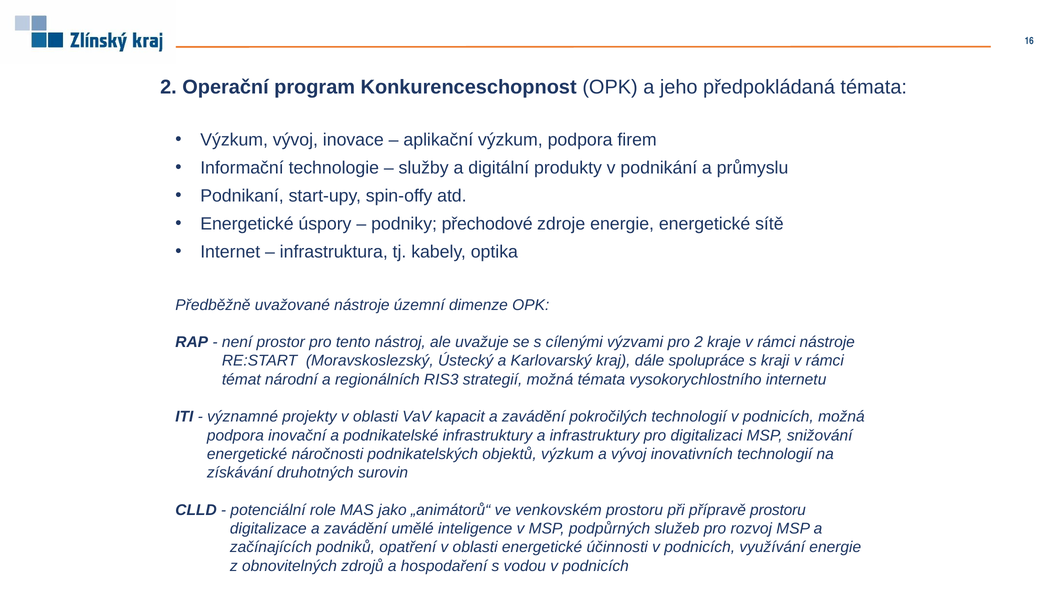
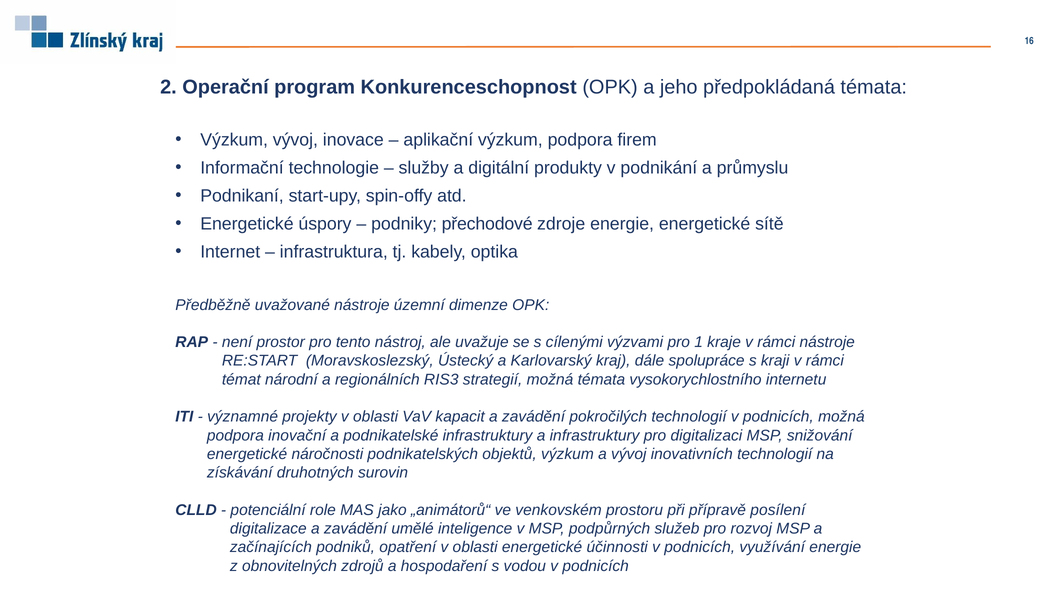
pro 2: 2 -> 1 (699, 342)
přípravě prostoru: prostoru -> posílení (778, 510)
